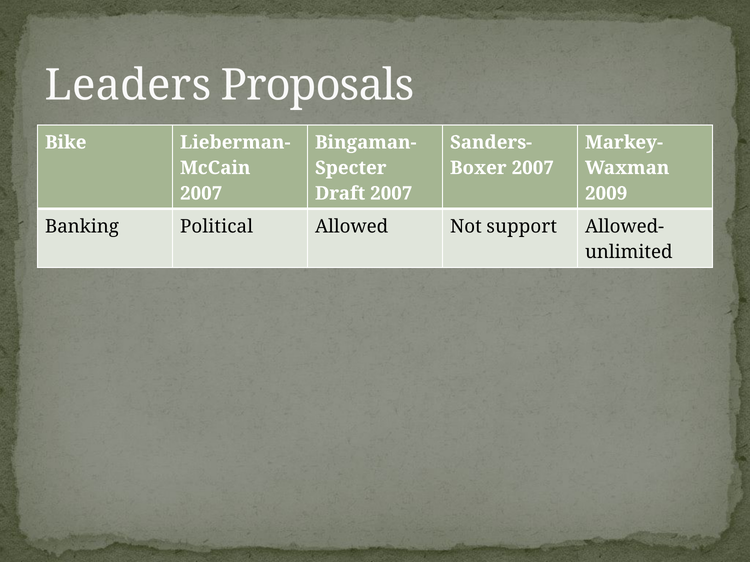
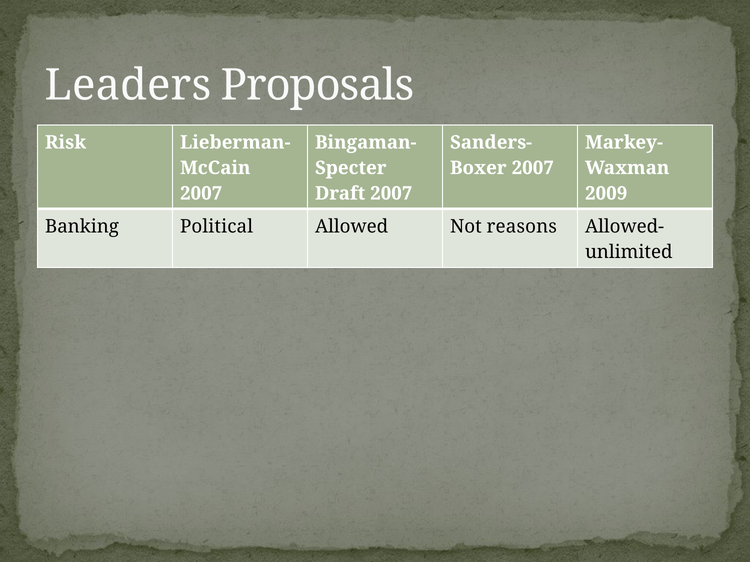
Bike: Bike -> Risk (66, 143)
support: support -> reasons (522, 227)
